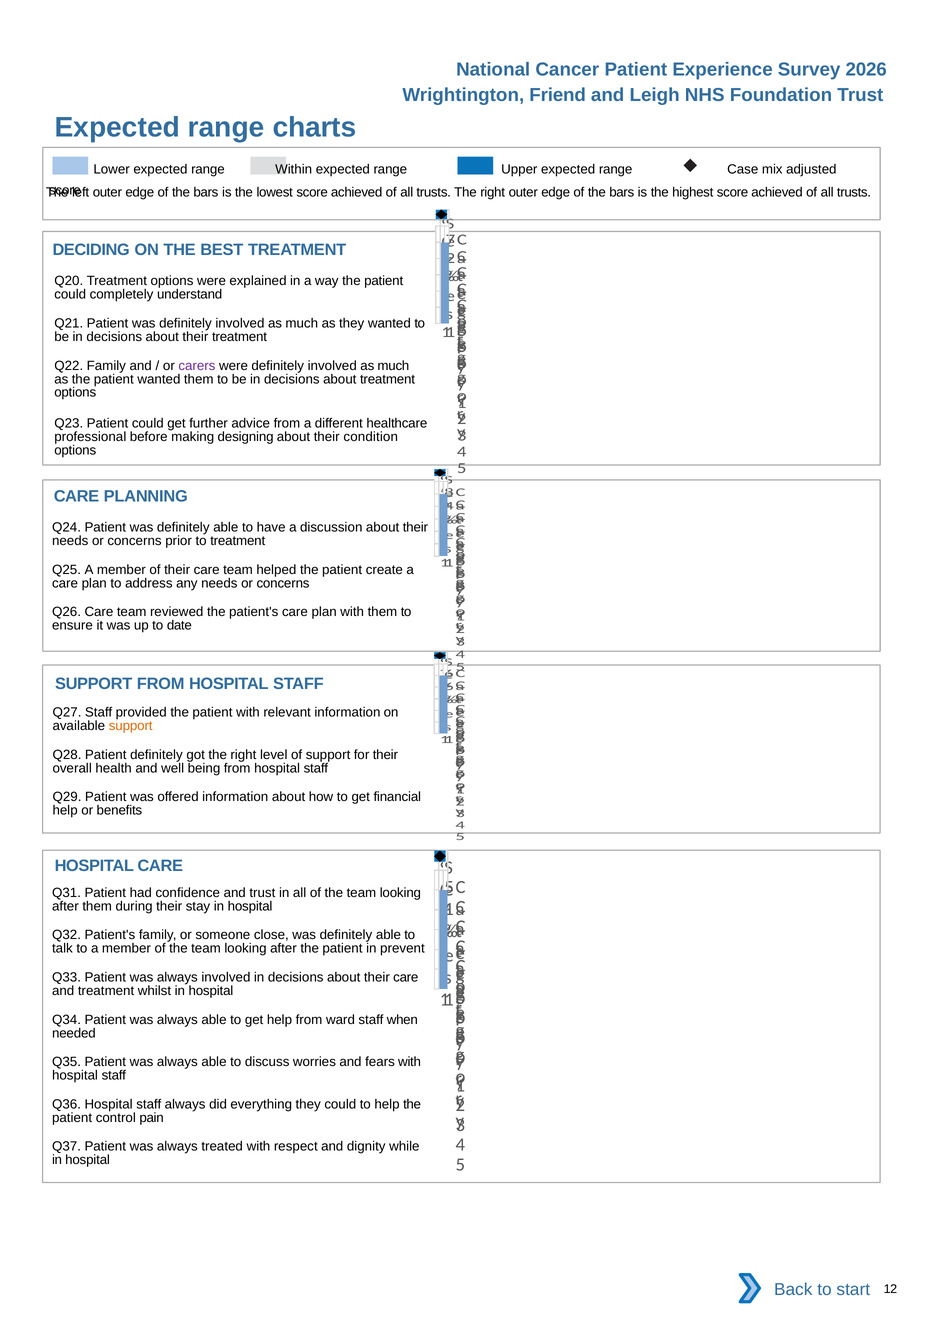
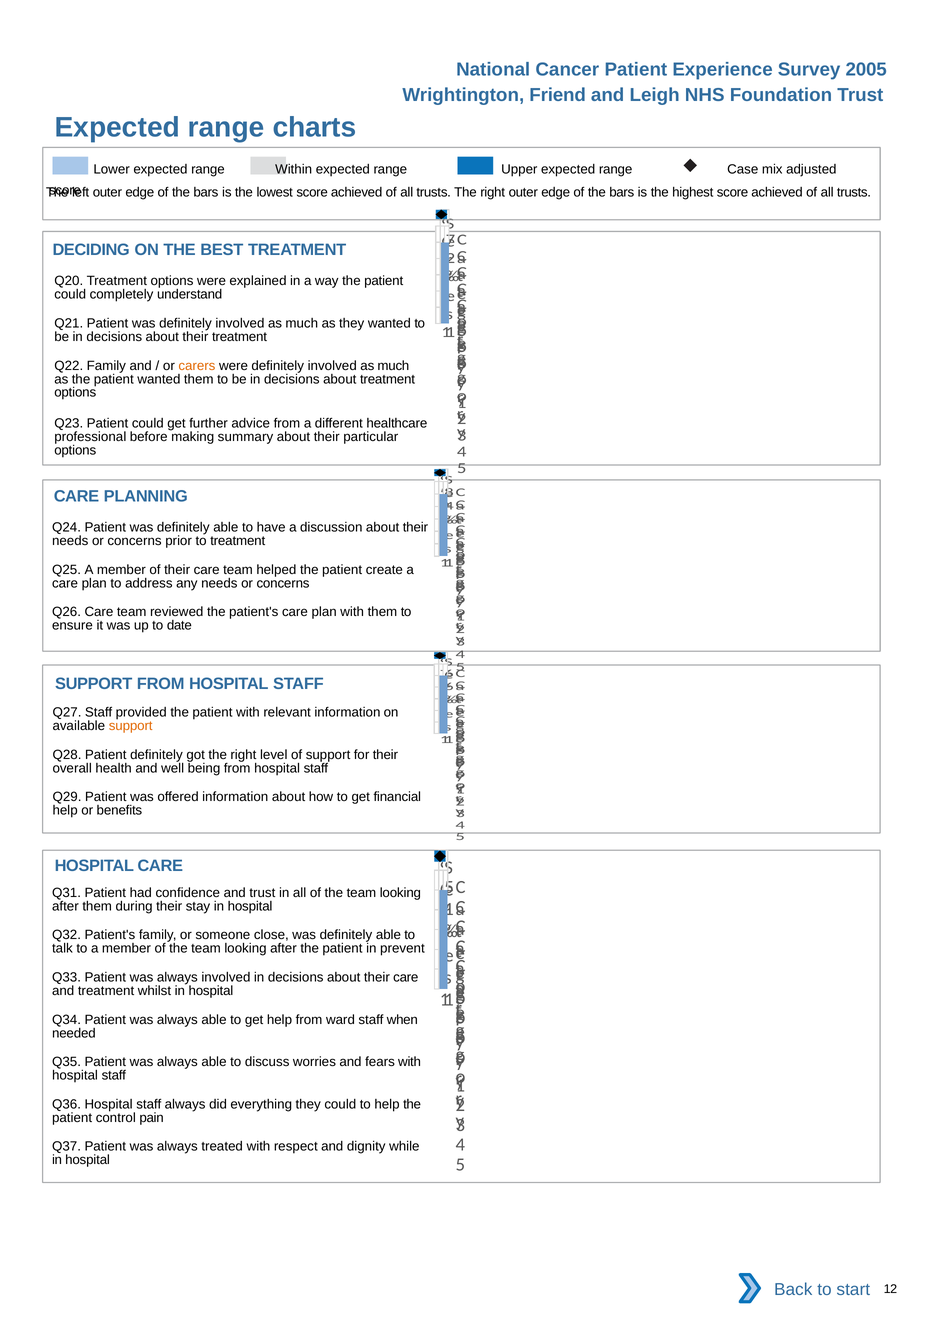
2026: 2026 -> 2005 (866, 70)
carers colour: purple -> orange (197, 366)
designing: designing -> summary (245, 437)
condition: condition -> particular (371, 437)
